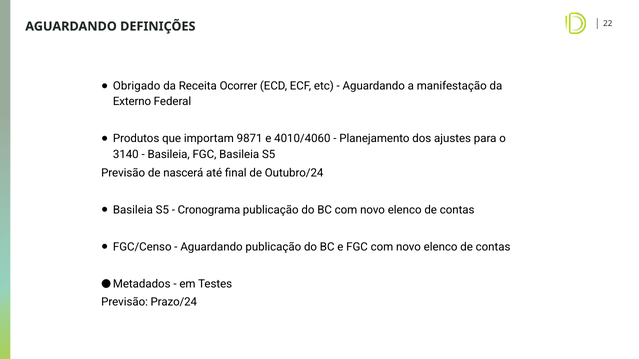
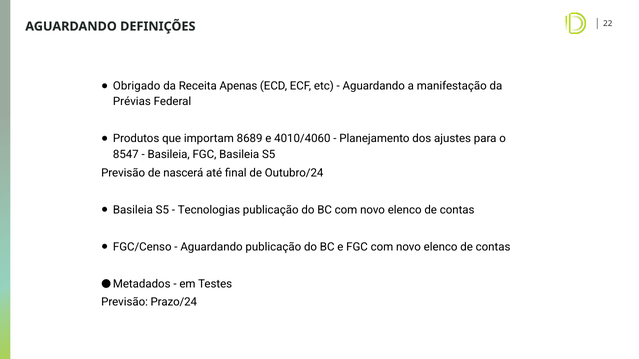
Ocorrer: Ocorrer -> Apenas (238, 86)
Externo: Externo -> Prévias (132, 102)
9871: 9871 -> 8689 (250, 139)
3140: 3140 -> 8547 (126, 155)
Cronograma: Cronograma -> Tecnologias (209, 210)
